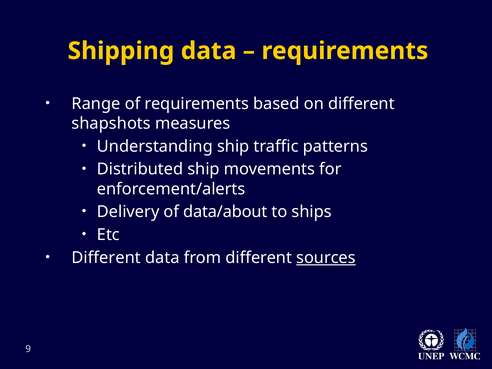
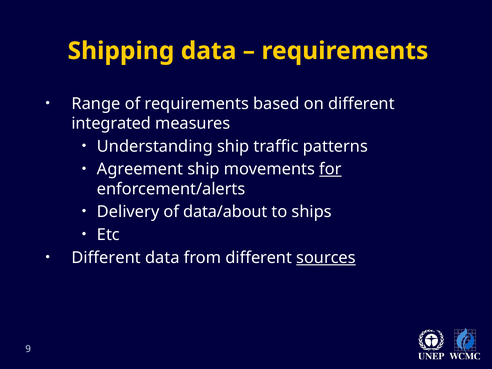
shapshots: shapshots -> integrated (111, 123)
Distributed: Distributed -> Agreement (140, 169)
for underline: none -> present (330, 169)
